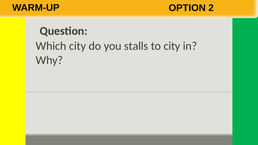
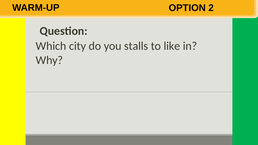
to city: city -> like (172, 46)
